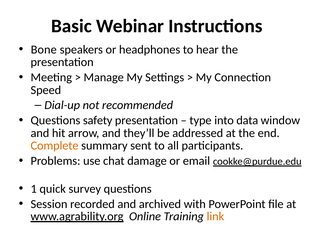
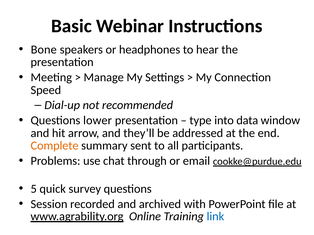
safety: safety -> lower (98, 121)
damage: damage -> through (147, 161)
1: 1 -> 5 (34, 189)
link colour: orange -> blue (215, 217)
